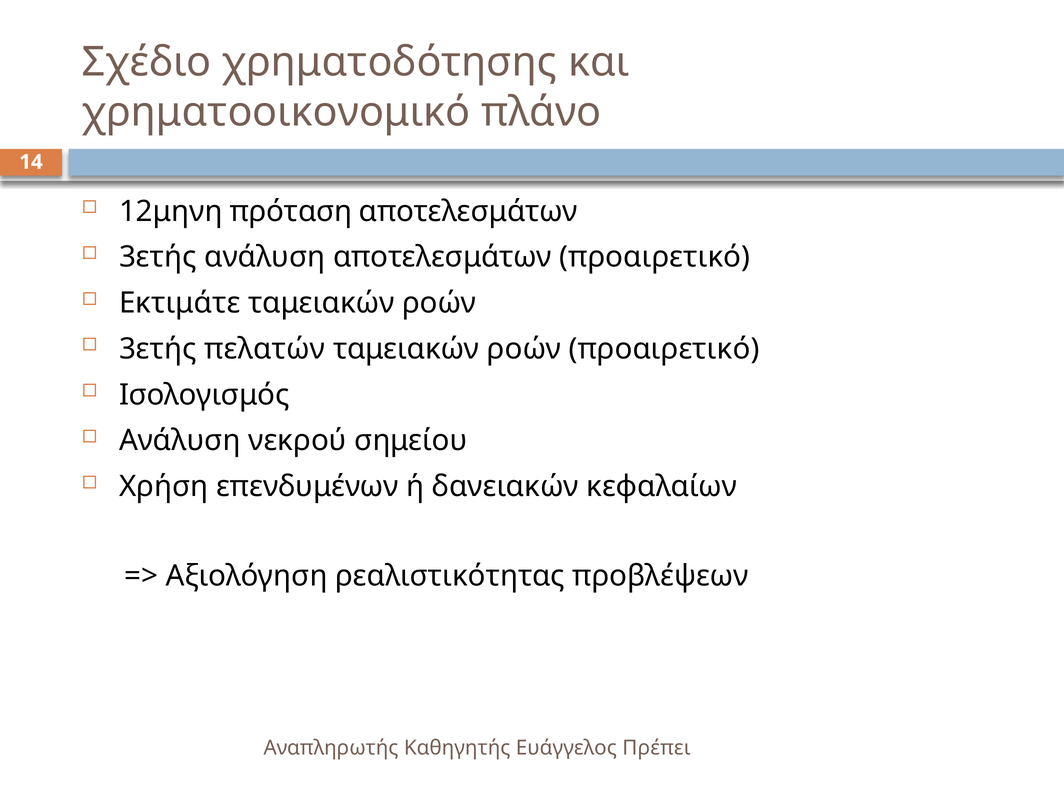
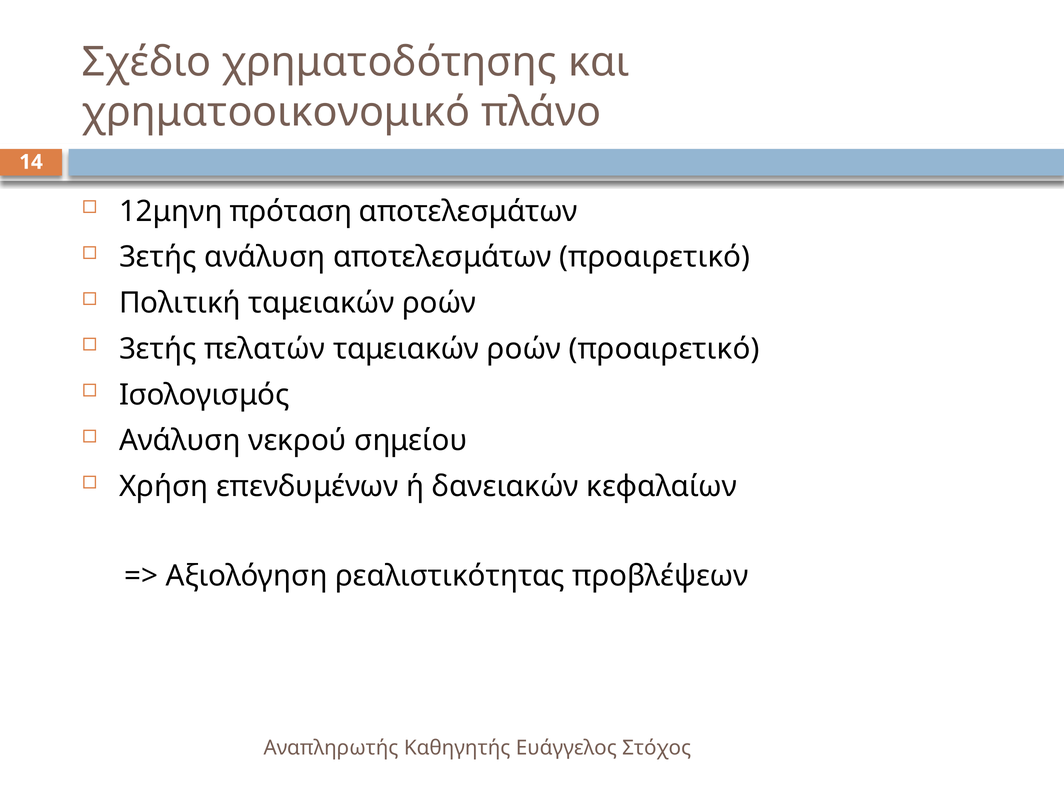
Εκτιμάτε: Εκτιμάτε -> Πολιτική (180, 303)
Πρέπει: Πρέπει -> Στόχος (657, 748)
